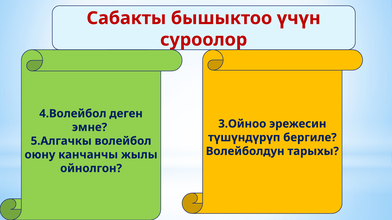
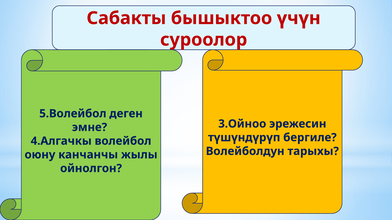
4.Волейбол: 4.Волейбол -> 5.Волейбол (73, 114)
5.Алгачкы: 5.Алгачкы -> 4.Алгачкы (61, 141)
